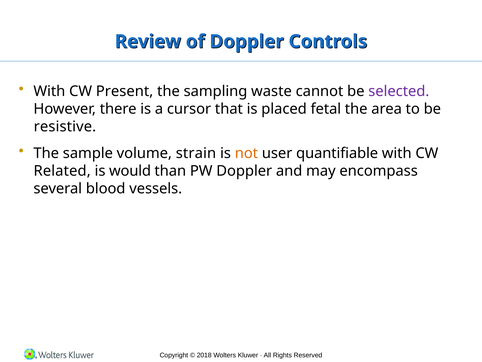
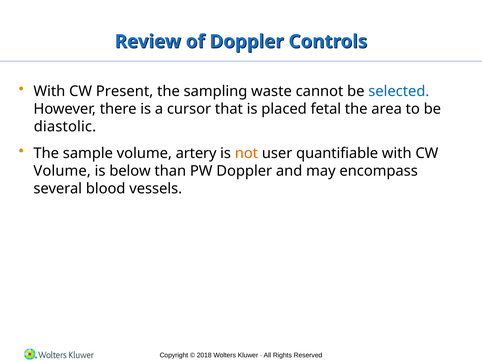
selected colour: purple -> blue (399, 91)
resistive: resistive -> diastolic (65, 127)
strain: strain -> artery (196, 153)
Related: Related -> Volume (62, 171)
would: would -> below (130, 171)
